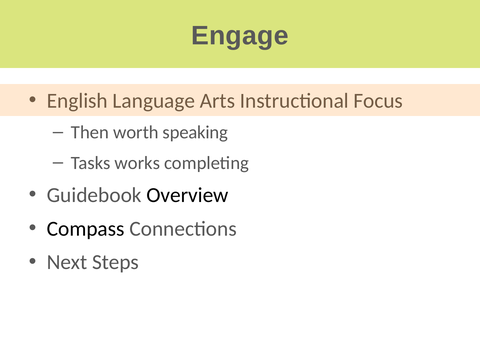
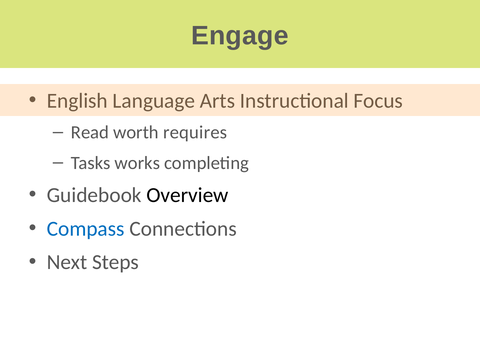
Then: Then -> Read (90, 132)
speaking: speaking -> requires (195, 132)
Compass colour: black -> blue (86, 229)
